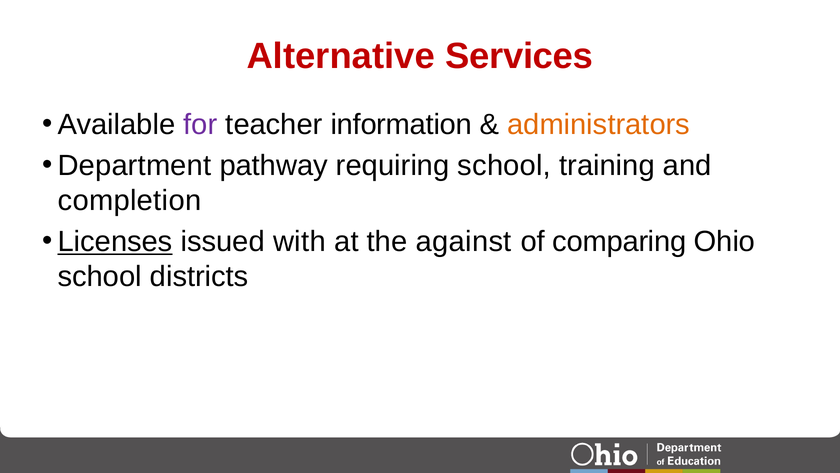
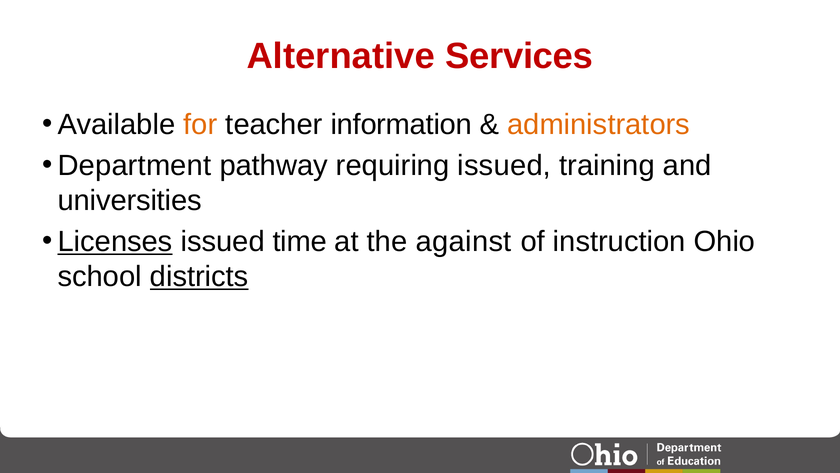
for colour: purple -> orange (200, 125)
requiring school: school -> issued (504, 166)
completion: completion -> universities (130, 201)
with: with -> time (300, 241)
comparing: comparing -> instruction (619, 241)
districts underline: none -> present (199, 276)
